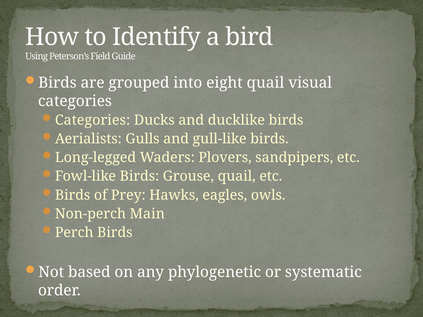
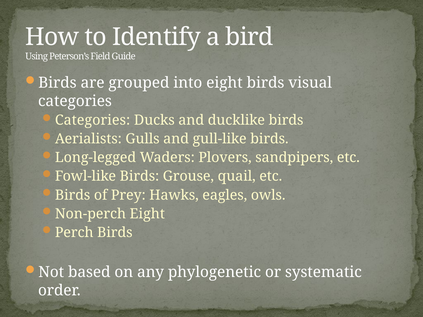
eight quail: quail -> birds (266, 83)
Non-perch Main: Main -> Eight (147, 214)
